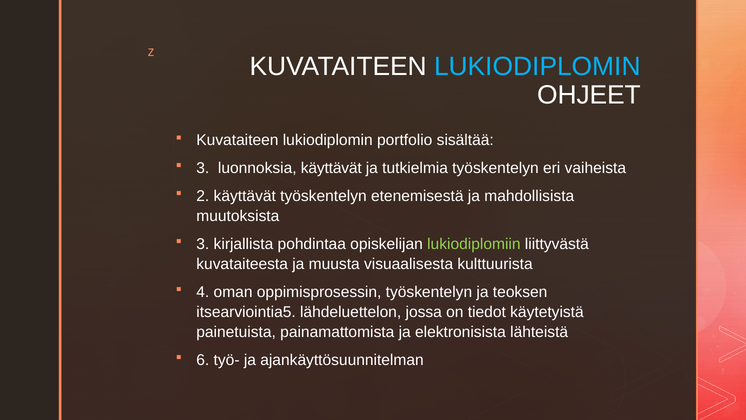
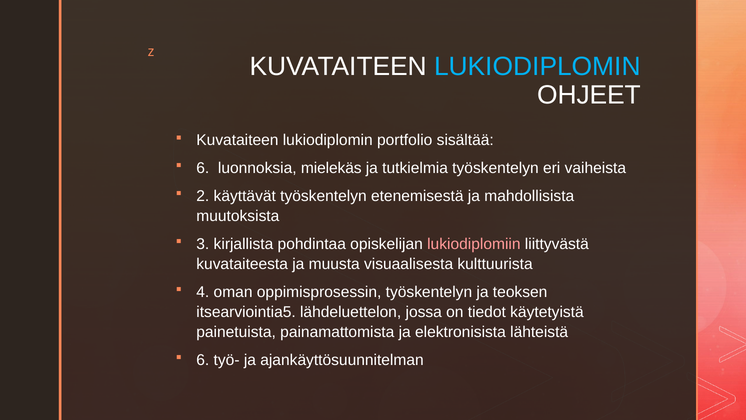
3: 3 -> 6 (203, 168)
luonnoksia käyttävät: käyttävät -> mielekäs (331, 168)
lukiodiplomiin colour: light green -> pink (474, 244)
